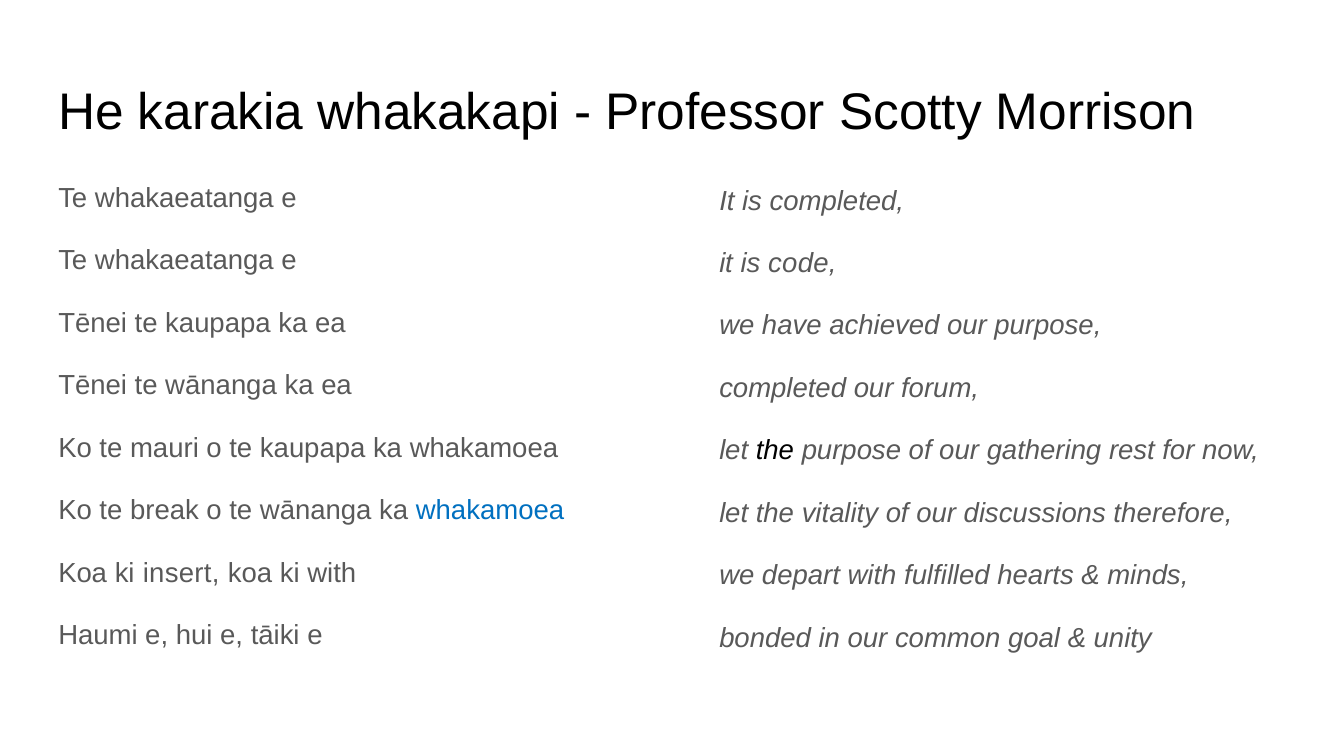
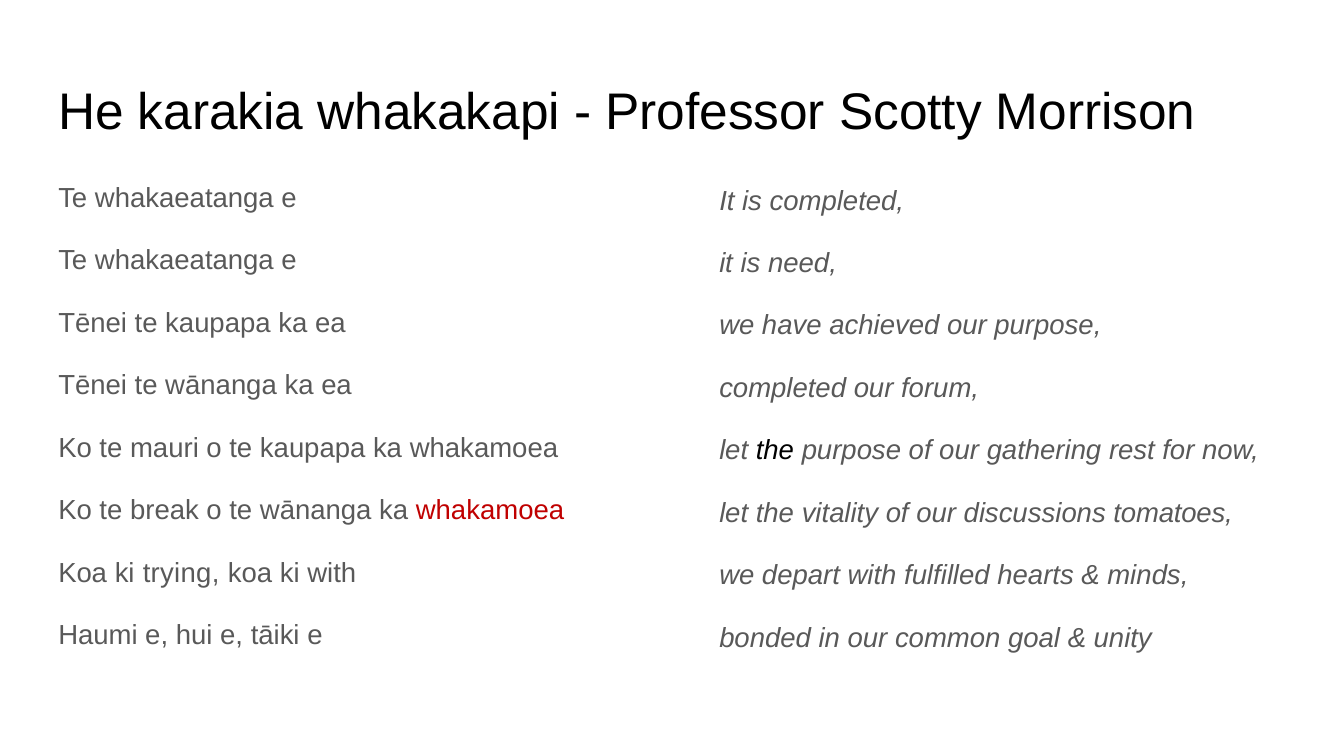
code: code -> need (803, 263)
whakamoea colour: blue -> red (490, 510)
therefore: therefore -> tomatoes (1173, 513)
insert: insert -> trying (181, 573)
